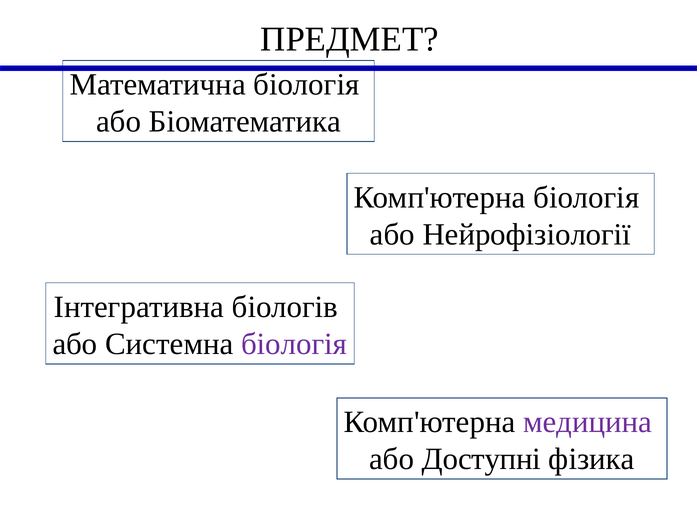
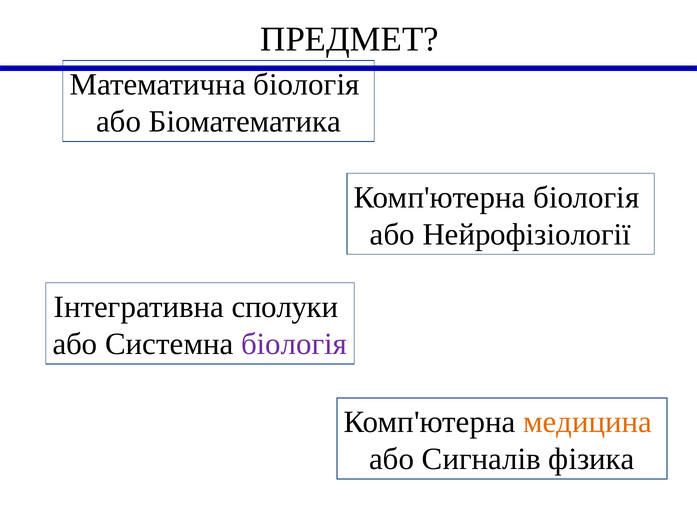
біологів: біологів -> сполуки (285, 307)
медицина colour: purple -> orange (588, 423)
Доступні: Доступні -> Сигналів (481, 460)
